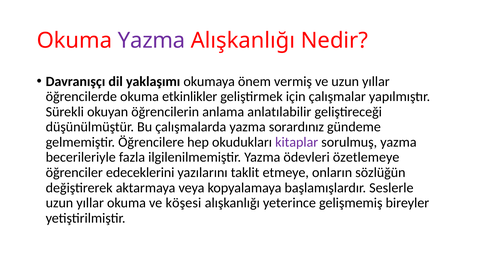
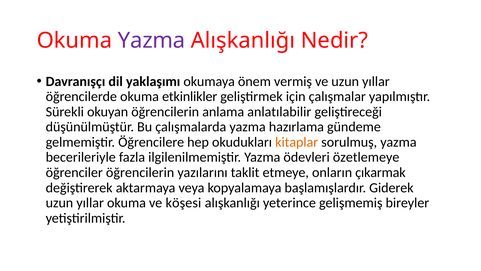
sorardınız: sorardınız -> hazırlama (296, 127)
kitaplar colour: purple -> orange (297, 142)
öğrenciler edeceklerini: edeceklerini -> öğrencilerin (140, 172)
sözlüğün: sözlüğün -> çıkarmak (380, 172)
Seslerle: Seslerle -> Giderek (391, 187)
